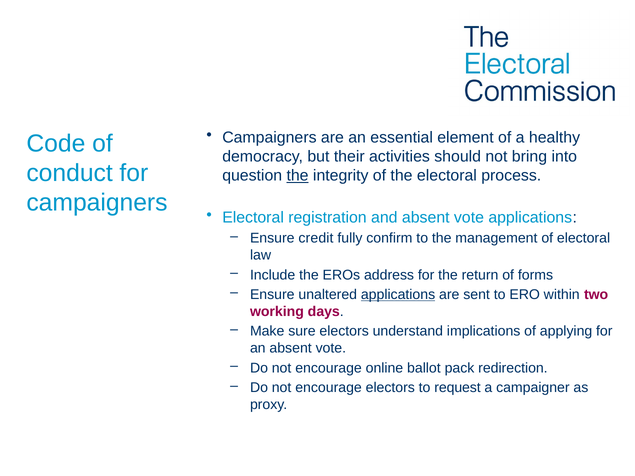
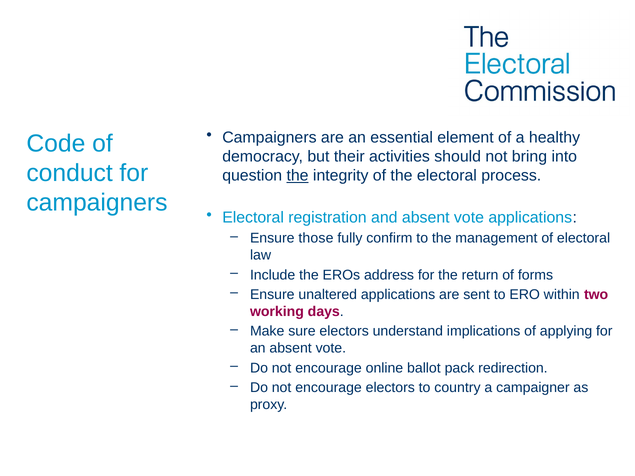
credit: credit -> those (316, 238)
applications underline: present -> none (398, 295)
request: request -> country (457, 388)
